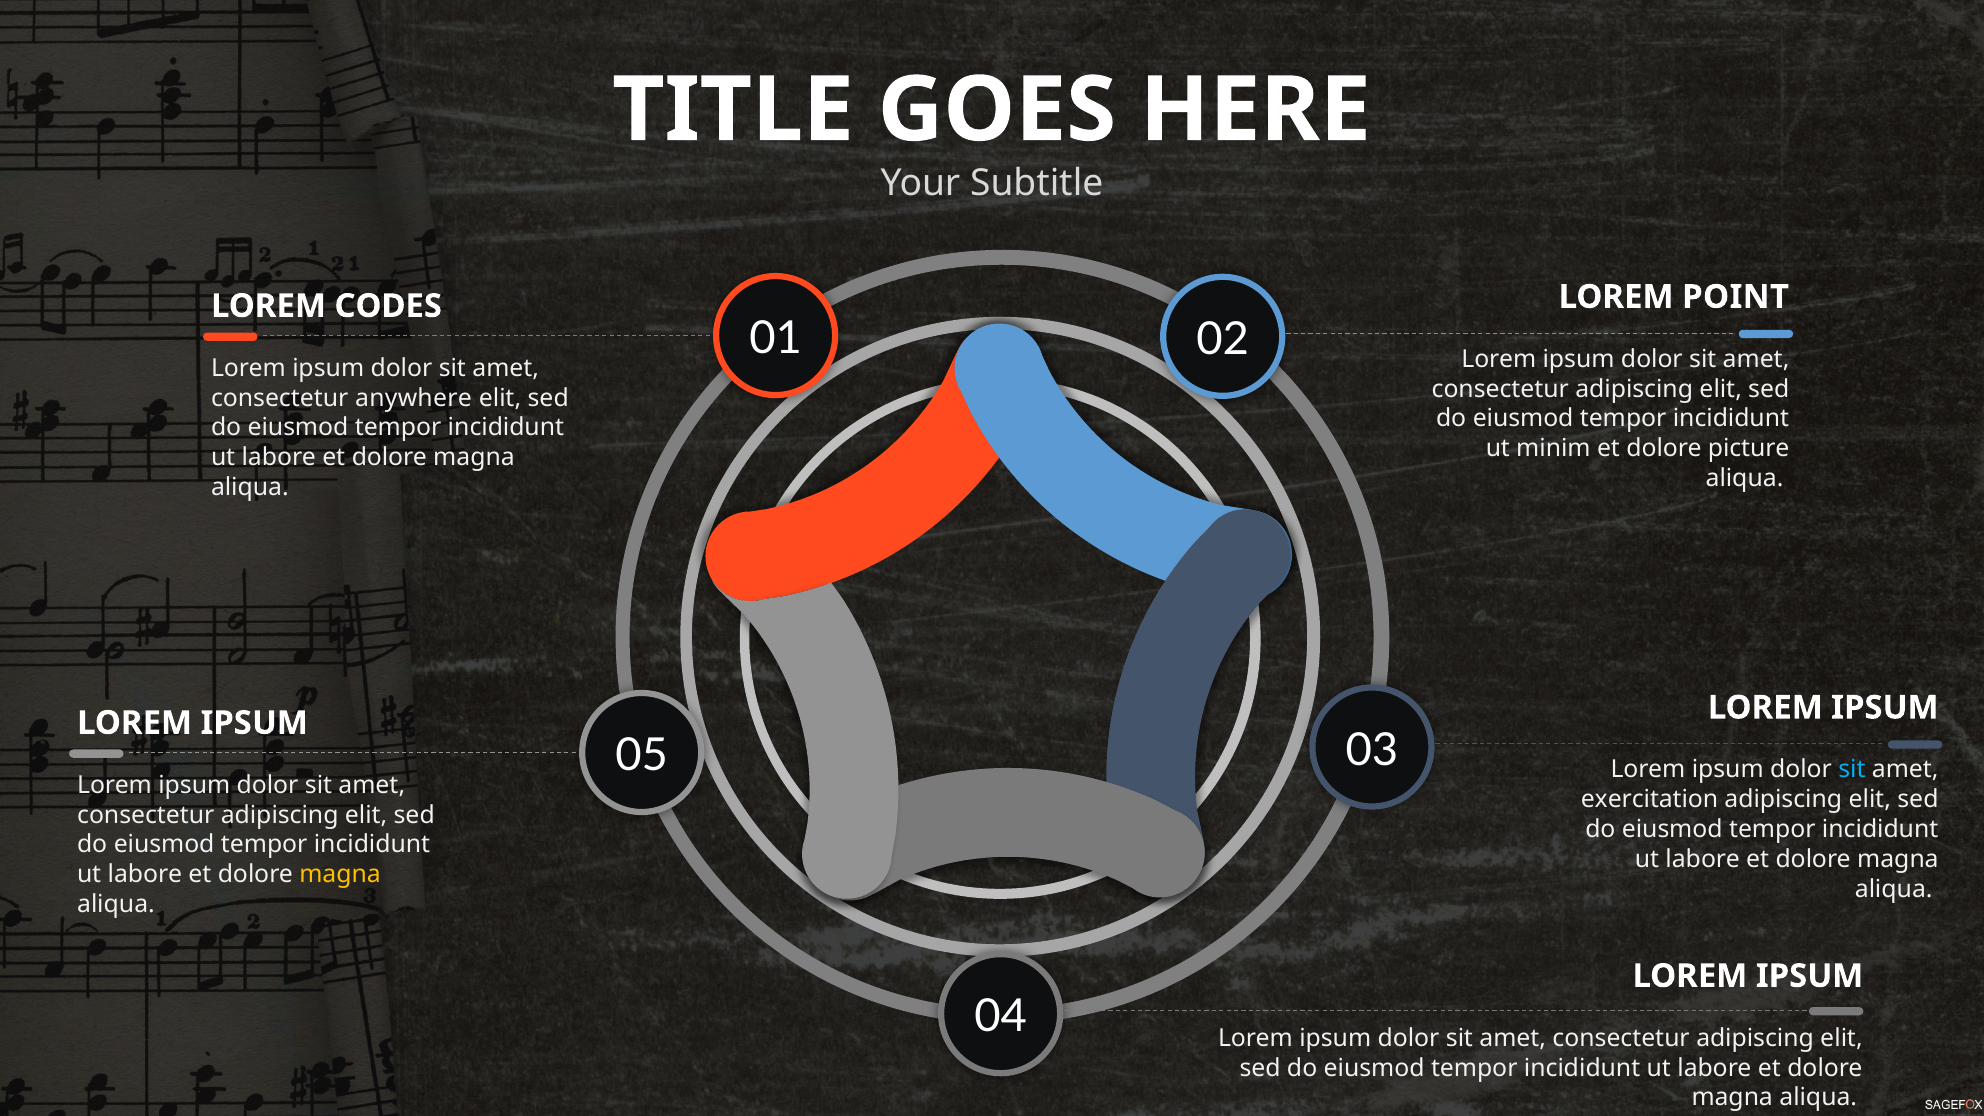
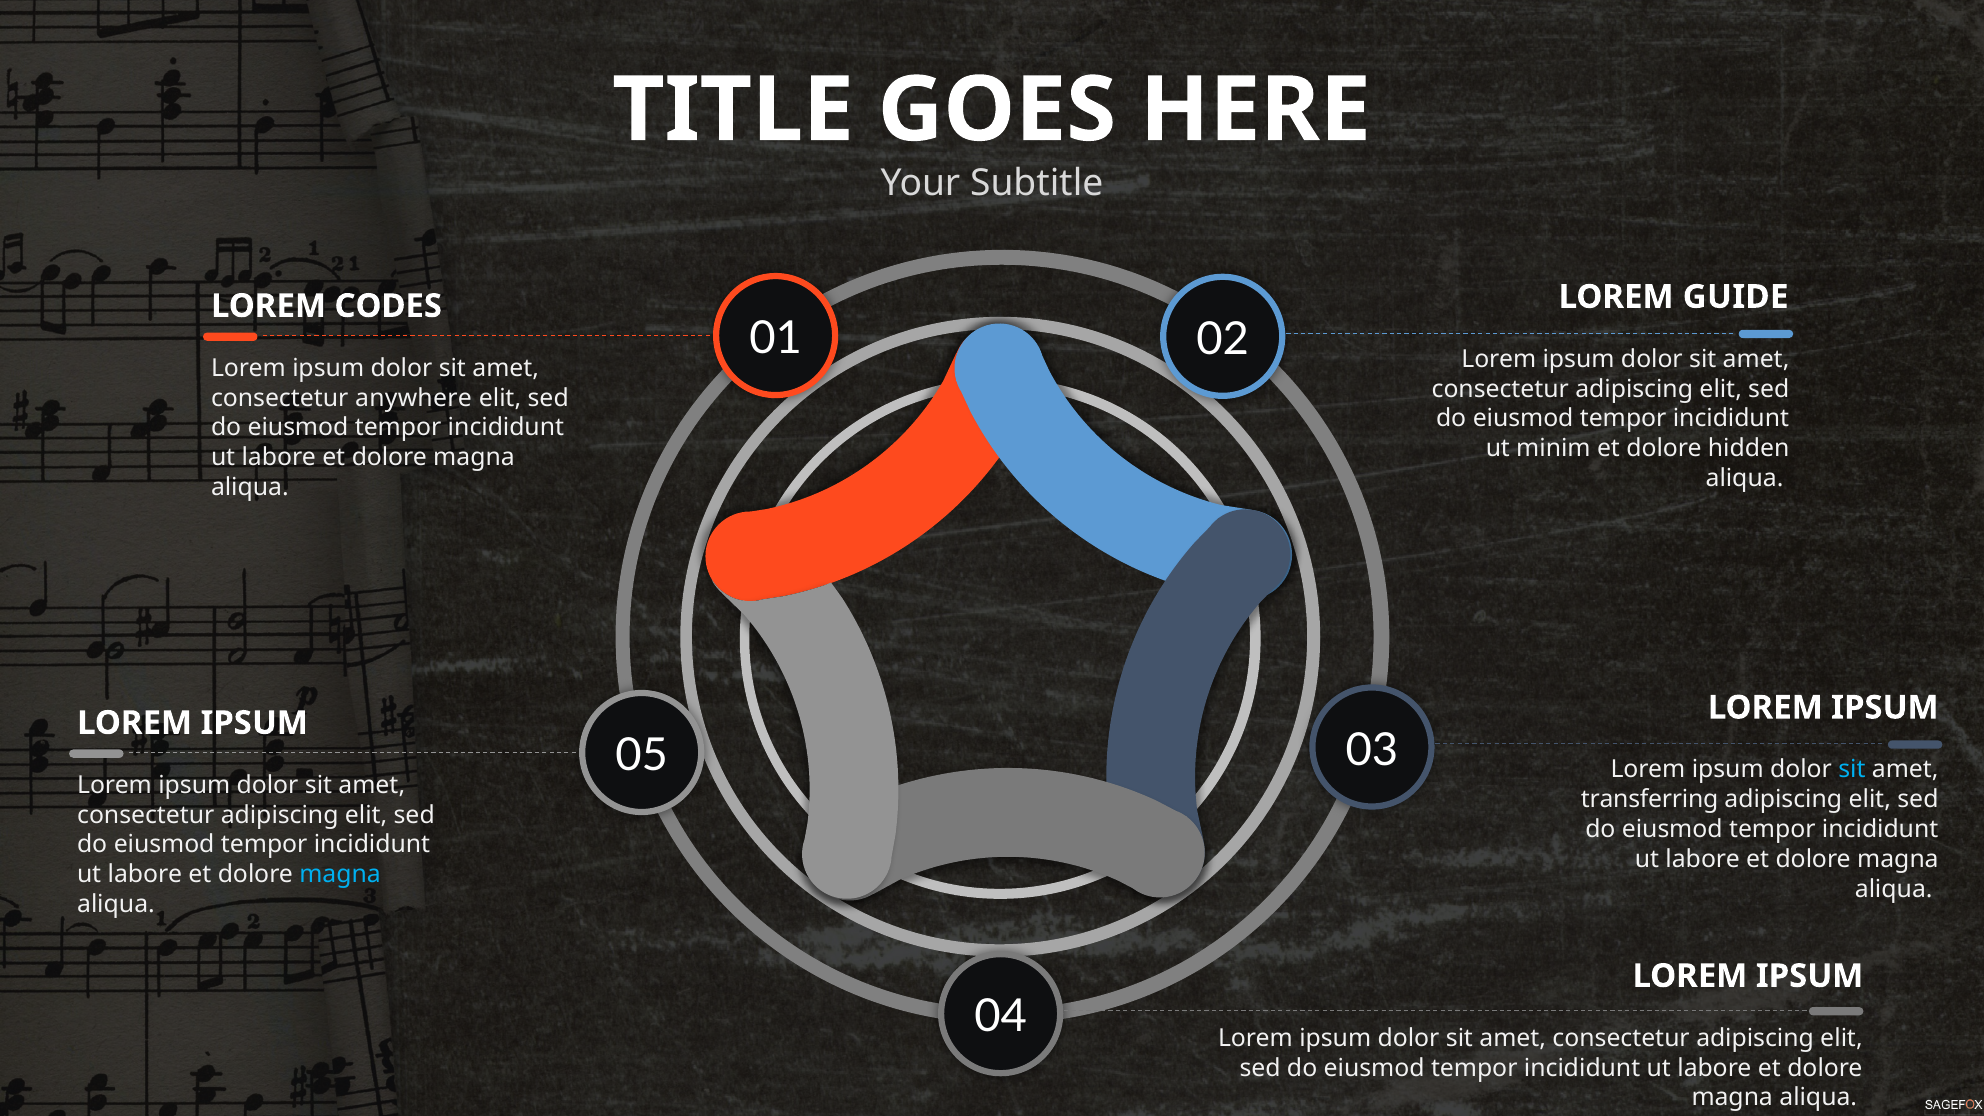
POINT: POINT -> GUIDE (1736, 297)
picture: picture -> hidden (1749, 448)
exercitation: exercitation -> transferring (1650, 800)
magna colour: yellow -> light blue (340, 874)
